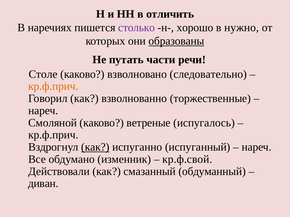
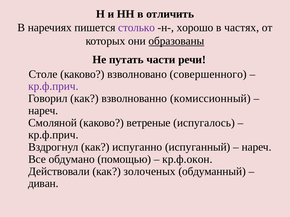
нужно: нужно -> частях (242, 28)
следовательно: следовательно -> совершенного (208, 74)
кр.ф.прич colour: orange -> purple (53, 86)
торжественные: торжественные -> комиссионный (210, 99)
как underline: present -> none (95, 147)
изменник: изменник -> помощью (124, 160)
кр.ф.свой: кр.ф.свой -> кр.ф.окон (187, 160)
смазанный: смазанный -> золоченых (150, 172)
